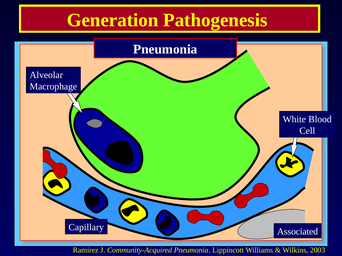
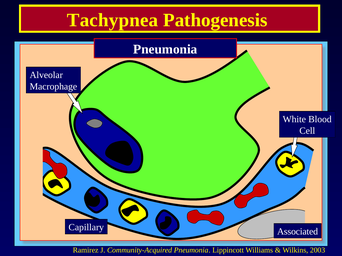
Generation: Generation -> Tachypnea (113, 20)
